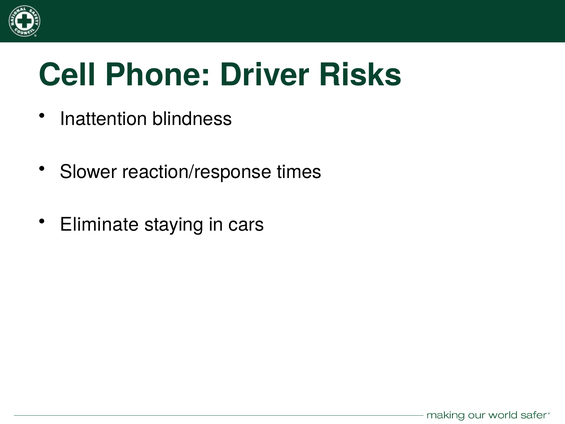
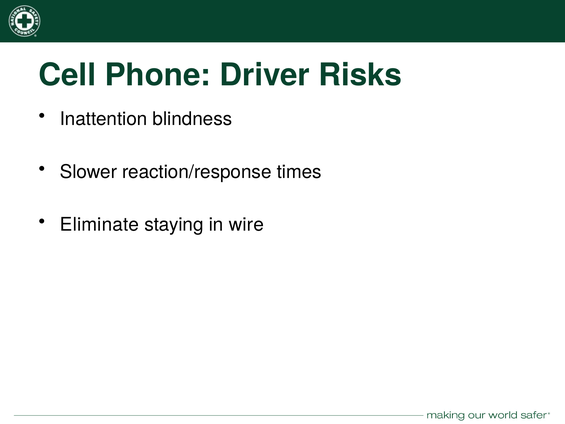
cars: cars -> wire (246, 224)
